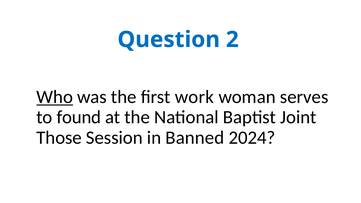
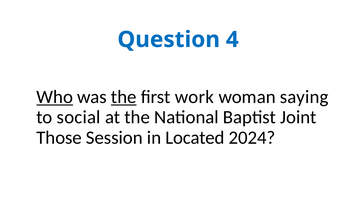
2: 2 -> 4 (232, 40)
the underline: none -> present (124, 97)
serves: serves -> saying (304, 97)
found: found -> social (79, 117)
Banned: Banned -> Located (195, 138)
